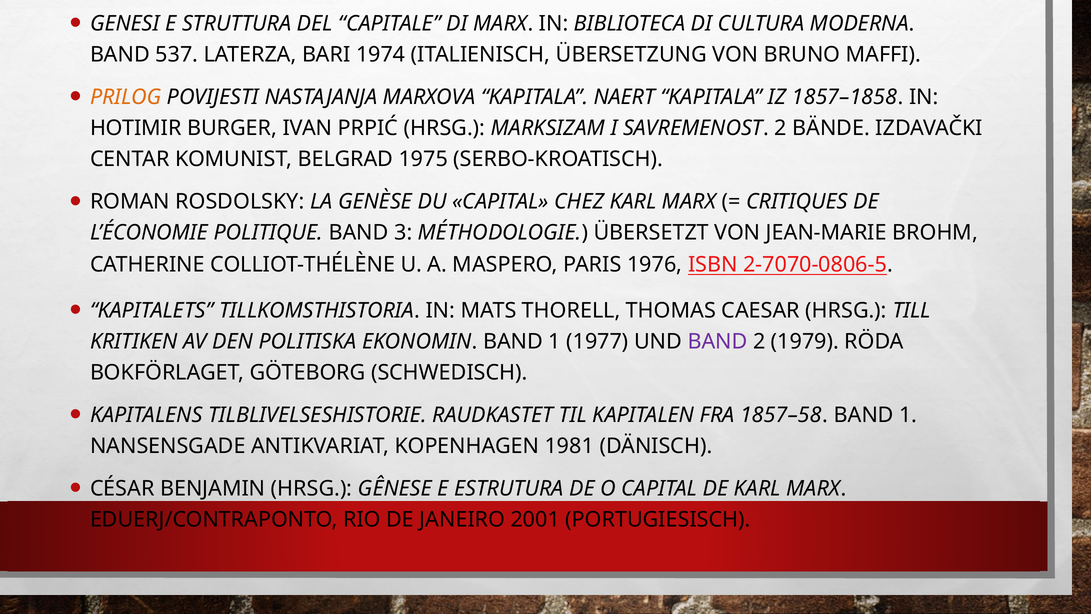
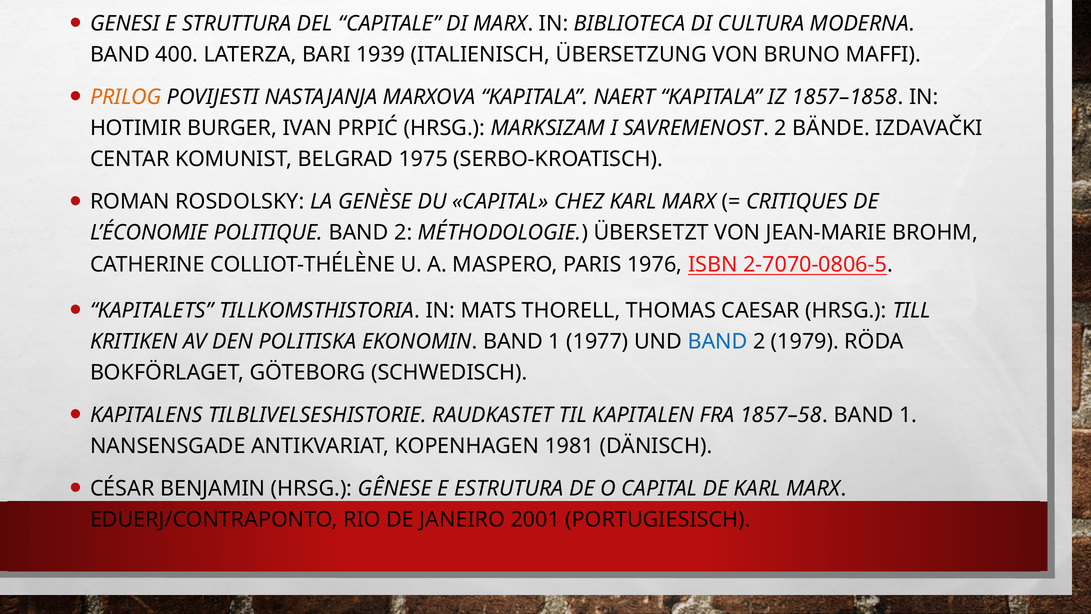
537: 537 -> 400 (177, 55)
1974: 1974 -> 1939 (381, 55)
POLITIQUE BAND 3: 3 -> 2 (403, 233)
BAND colour: purple -> blue (718, 341)
